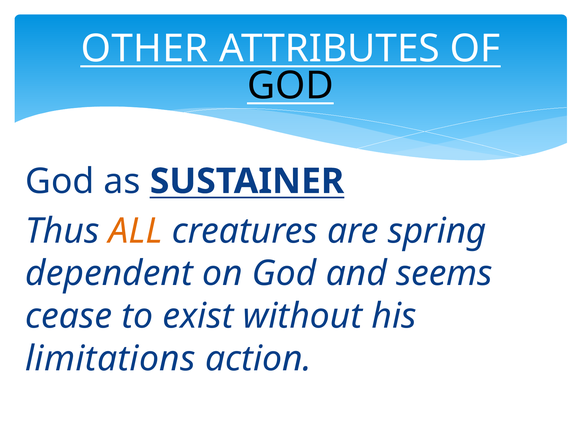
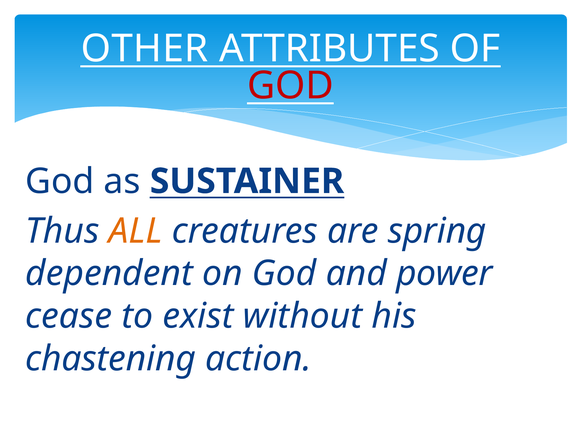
GOD colour: black -> red (290, 86)
seems: seems -> power (444, 274)
limitations: limitations -> chastening (111, 359)
